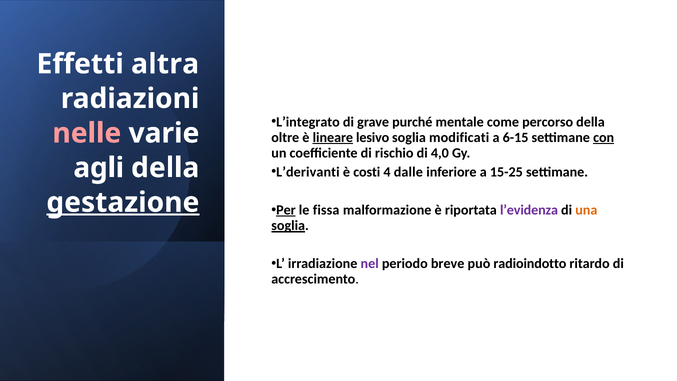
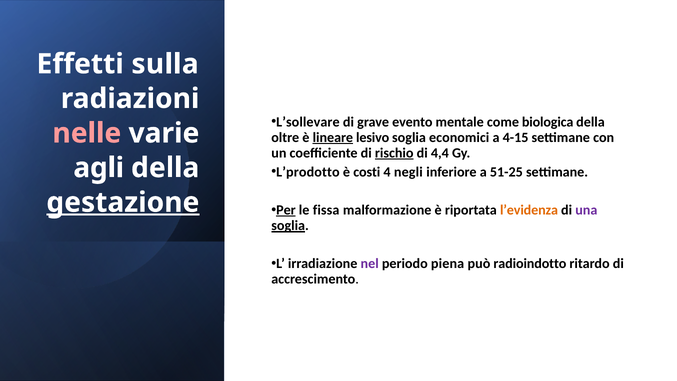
altra: altra -> sulla (165, 64)
L’integrato: L’integrato -> L’sollevare (308, 122)
purché: purché -> evento (412, 122)
percorso: percorso -> biologica (548, 122)
modificati: modificati -> economici (459, 137)
6-15: 6-15 -> 4-15 (516, 137)
con underline: present -> none (604, 137)
rischio underline: none -> present (394, 153)
4,0: 4,0 -> 4,4 (440, 153)
L’derivanti: L’derivanti -> L’prodotto (308, 172)
dalle: dalle -> negli (408, 172)
15-25: 15-25 -> 51-25 (506, 172)
l’evidenza colour: purple -> orange (529, 210)
una colour: orange -> purple (586, 210)
breve: breve -> piena (448, 263)
